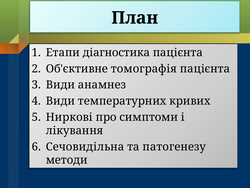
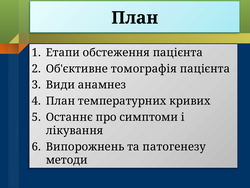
діагностика: діагностика -> обстеження (116, 52)
Види: Види -> План (60, 101)
Ниркові: Ниркові -> Останнє (69, 117)
Сечовидільна: Сечовидільна -> Випорожнень (85, 146)
